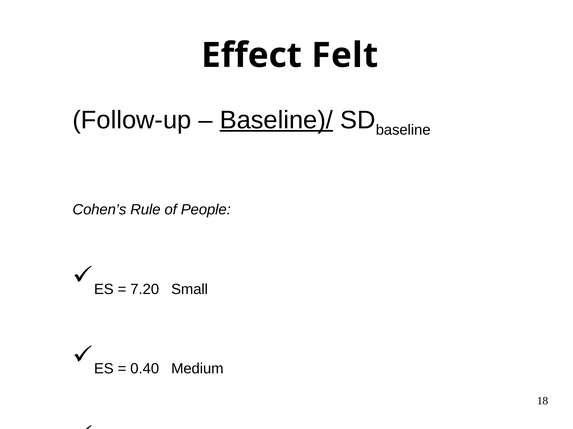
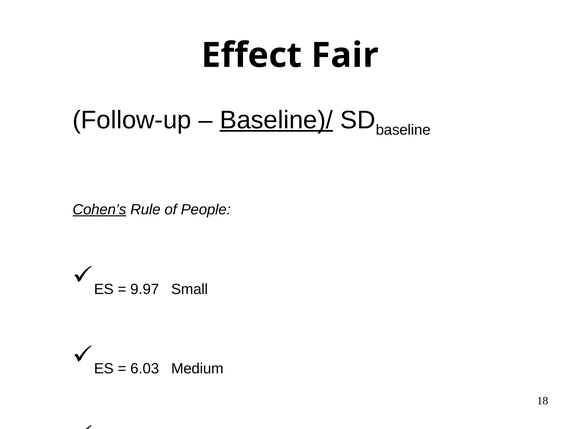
Felt: Felt -> Fair (345, 55)
Cohen’s underline: none -> present (99, 210)
7.20: 7.20 -> 9.97 (145, 290)
0.40: 0.40 -> 6.03 (145, 369)
